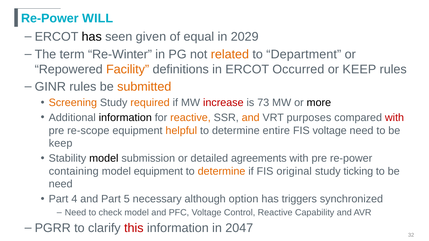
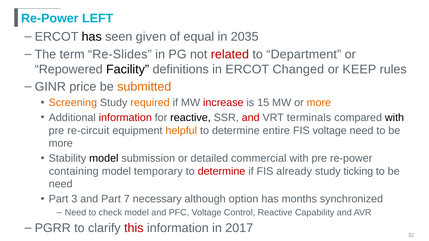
WILL: WILL -> LEFT (98, 19)
2029: 2029 -> 2035 (245, 37)
Re-Winter: Re-Winter -> Re-Slides (120, 54)
related colour: orange -> red (230, 54)
Facility colour: orange -> black (128, 69)
Occurred: Occurred -> Changed (298, 69)
GINR rules: rules -> price (83, 87)
73: 73 -> 15 (263, 103)
more colour: black -> orange (319, 103)
information colour: black -> red (125, 118)
reactive colour: orange -> black (190, 118)
and colour: orange -> red (251, 118)
purposes: purposes -> terminals (309, 118)
with colour: red -> black (394, 118)
re-scope: re-scope -> re-circuit (88, 131)
keep: keep -> more (61, 144)
agreements: agreements -> commercial (259, 159)
model equipment: equipment -> temporary (158, 171)
determine colour: orange -> red (222, 171)
original: original -> already (294, 171)
4: 4 -> 3 (74, 199)
5: 5 -> 7 (127, 199)
triggers: triggers -> months (299, 199)
2047: 2047 -> 2017 (239, 228)
